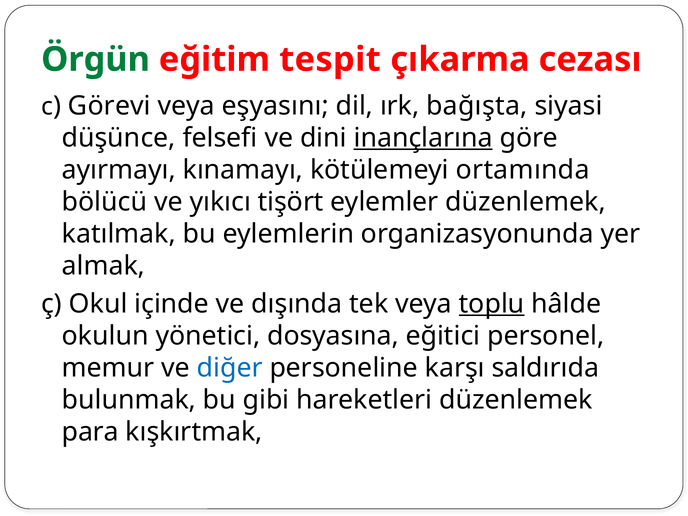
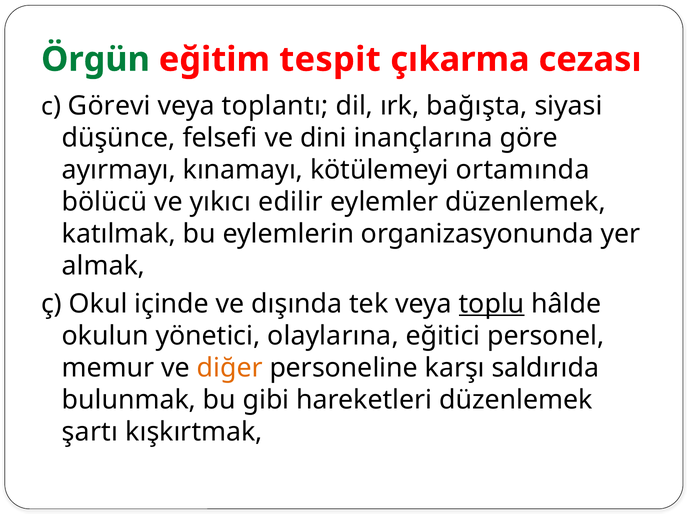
eşyasını: eşyasını -> toplantı (275, 106)
inançlarına underline: present -> none (423, 138)
tişört: tişört -> edilir (291, 202)
dosyasına: dosyasına -> olaylarına (333, 336)
diğer colour: blue -> orange (230, 368)
para: para -> şartı (90, 432)
